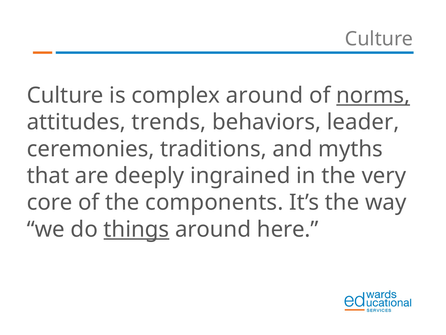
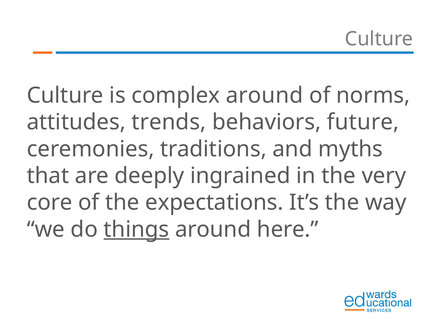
norms underline: present -> none (373, 95)
leader: leader -> future (363, 122)
components: components -> expectations (214, 202)
